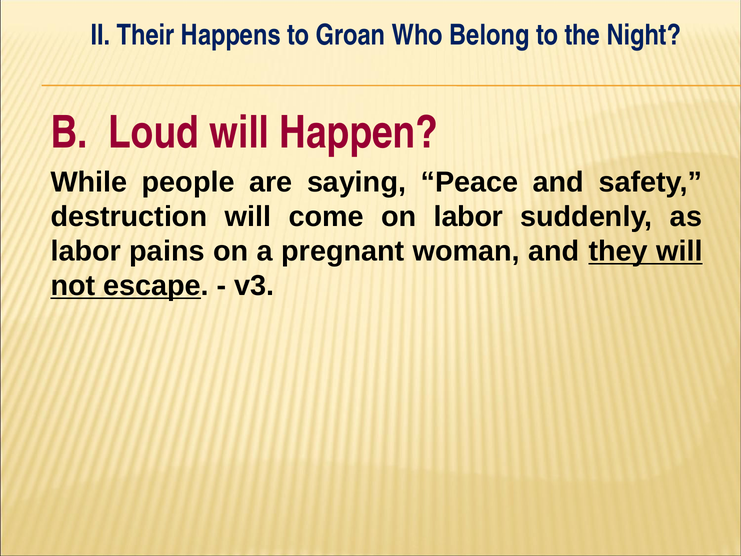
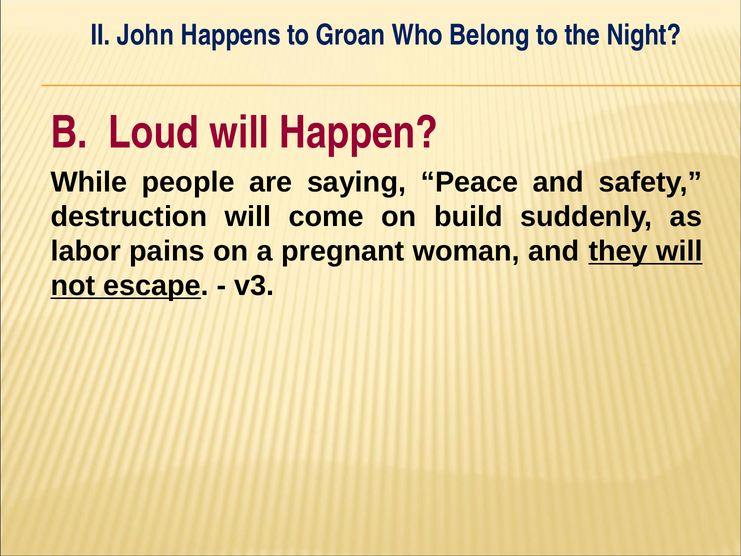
Their: Their -> John (145, 35)
on labor: labor -> build (468, 216)
